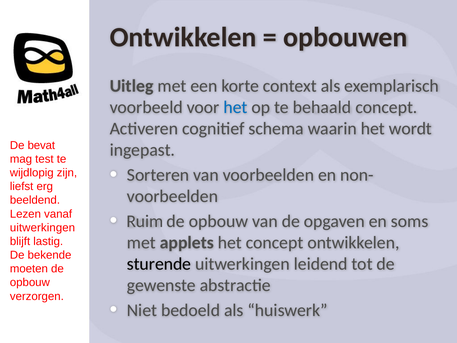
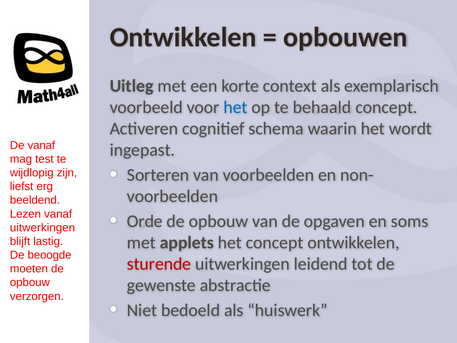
De bevat: bevat -> vanaf (41, 145)
Ruim: Ruim -> Orde (145, 221)
bekende: bekende -> beoogde (50, 255)
sturende colour: black -> red (159, 264)
